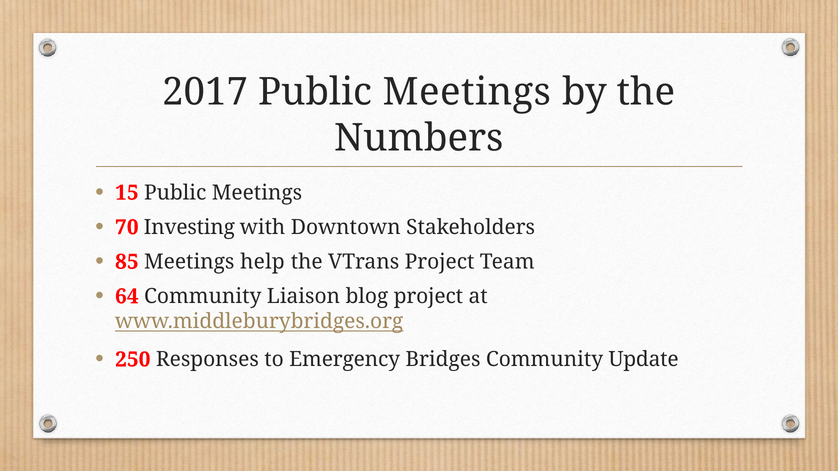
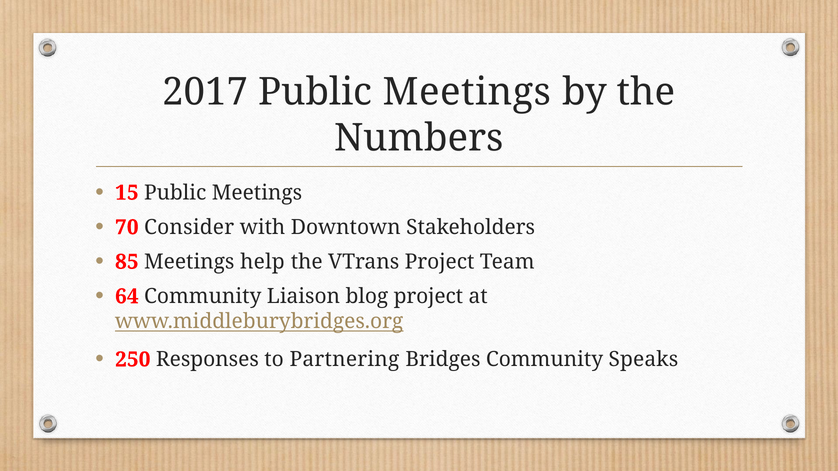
Investing: Investing -> Consider (189, 228)
Emergency: Emergency -> Partnering (344, 360)
Update: Update -> Speaks (643, 360)
